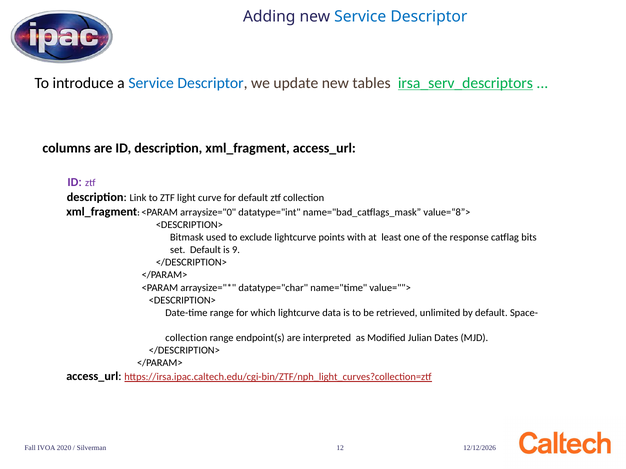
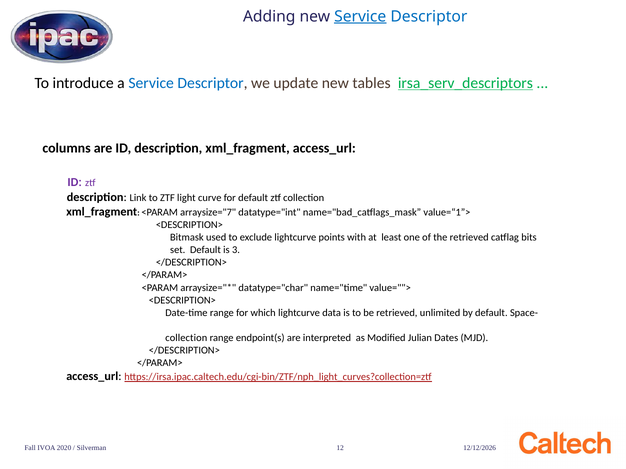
Service underline: none -> present (360, 16)
arraysize="0: arraysize="0 -> arraysize="7 (208, 212)
value=“8”>: value=“8”> -> value=“1”> (447, 212)
the response: response -> retrieved (469, 238)
9: 9 -> 3 (236, 250)
